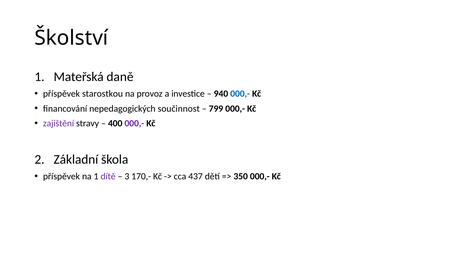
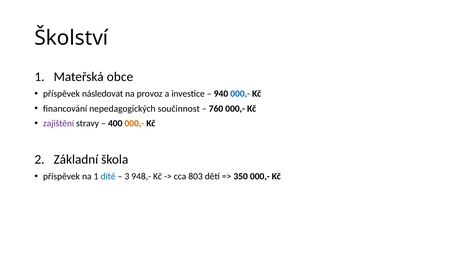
daně: daně -> obce (120, 77)
starostkou: starostkou -> následovat (103, 94)
799: 799 -> 760 (216, 108)
000,- colour: purple -> orange (134, 123)
dítě colour: purple -> blue (108, 176)
170,-: 170,- -> 948,- (141, 176)
437: 437 -> 803 (196, 176)
